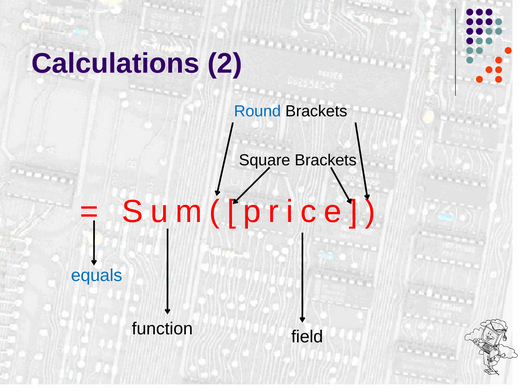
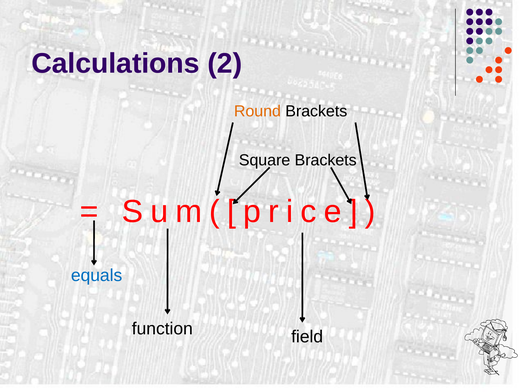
Round colour: blue -> orange (257, 111)
